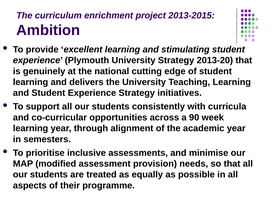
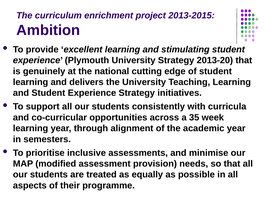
90: 90 -> 35 (194, 117)
